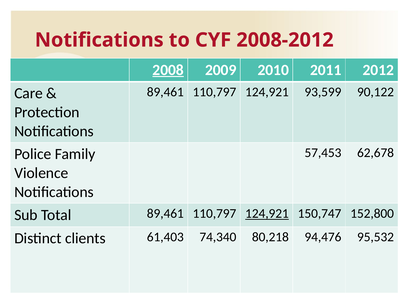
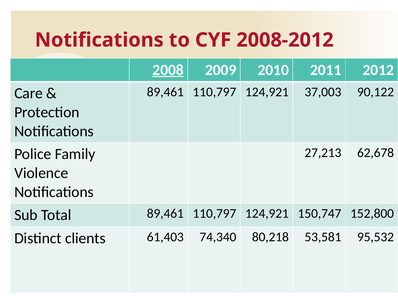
93,599: 93,599 -> 37,003 (323, 92)
57,453: 57,453 -> 27,213 (323, 152)
124,921 underline: present -> none (267, 213)
94,476: 94,476 -> 53,581 (323, 237)
